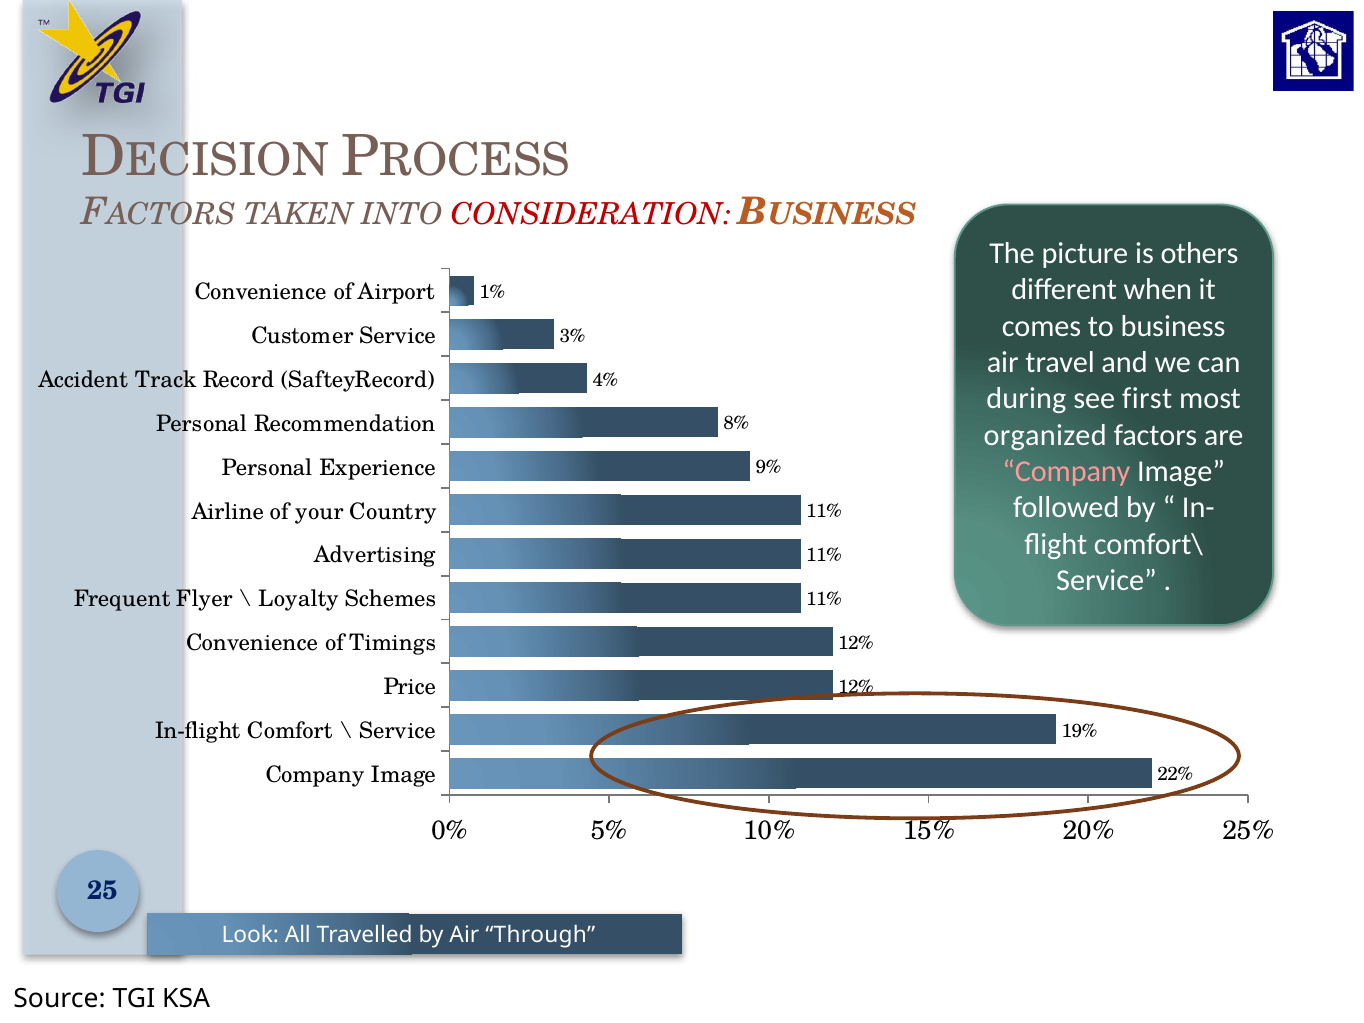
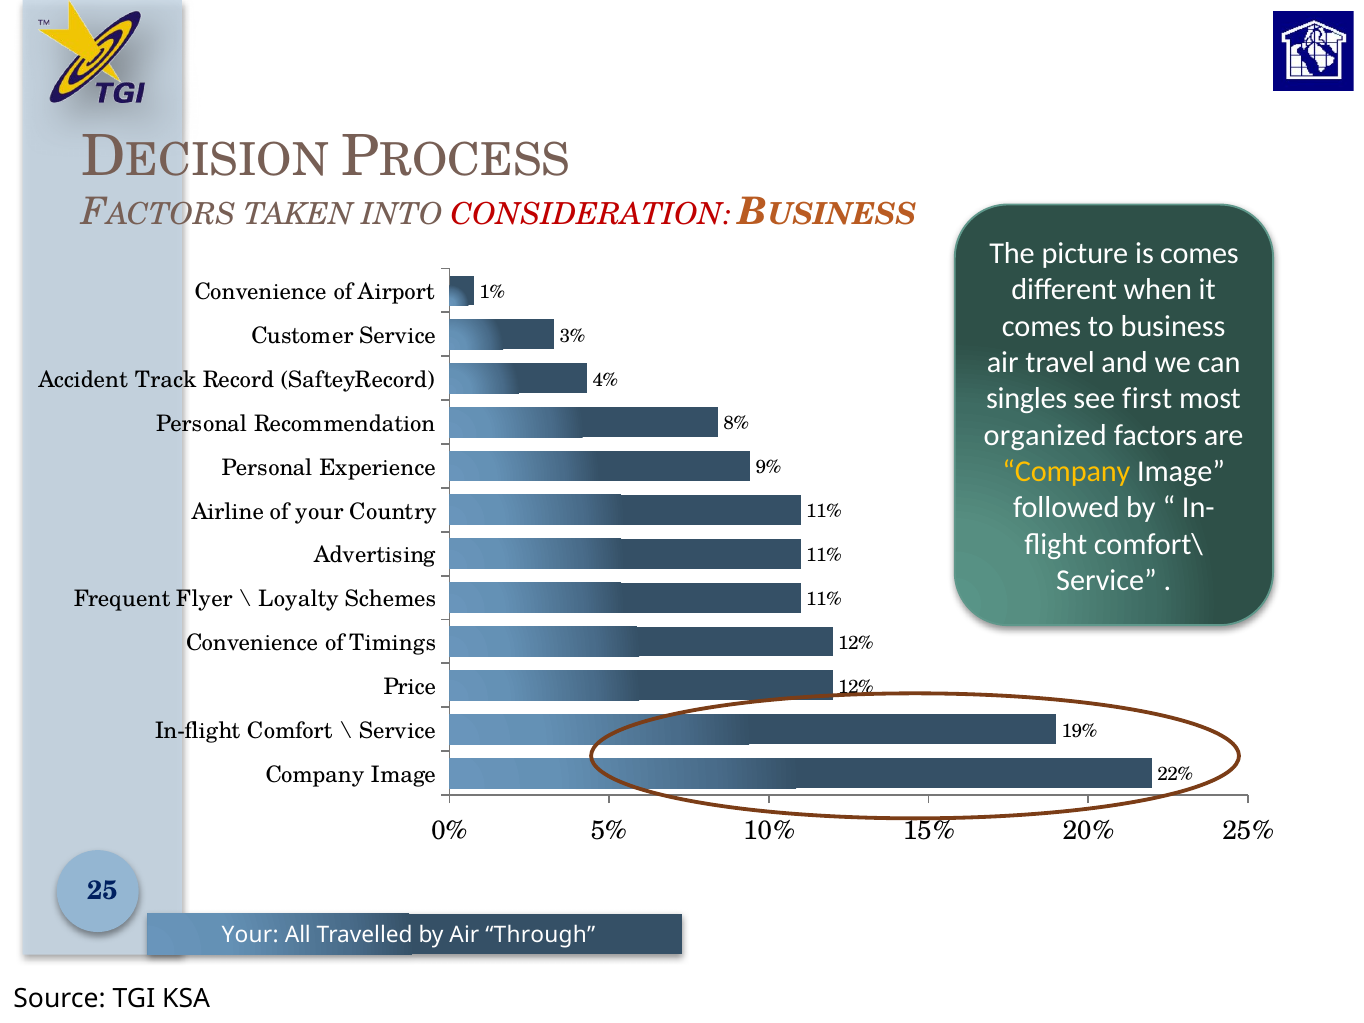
is others: others -> comes (1200, 253)
during: during -> singles (1027, 399)
Company colour: pink -> yellow (1066, 471)
Look: Look -> Your (250, 935)
